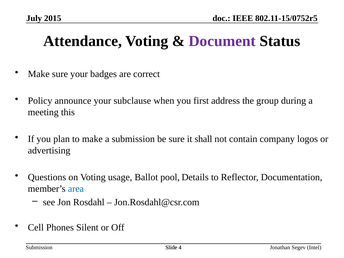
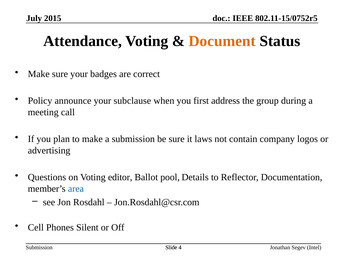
Document colour: purple -> orange (222, 41)
this: this -> call (68, 112)
shall: shall -> laws (203, 139)
usage: usage -> editor (120, 177)
